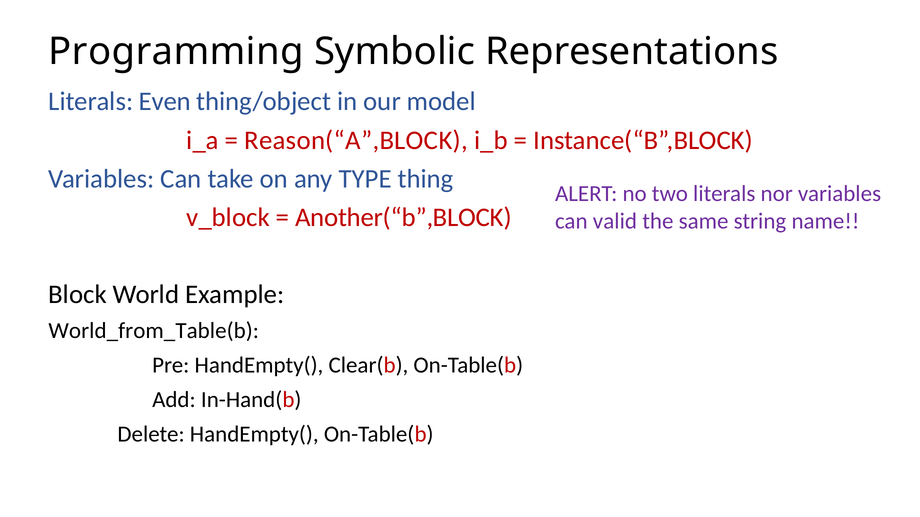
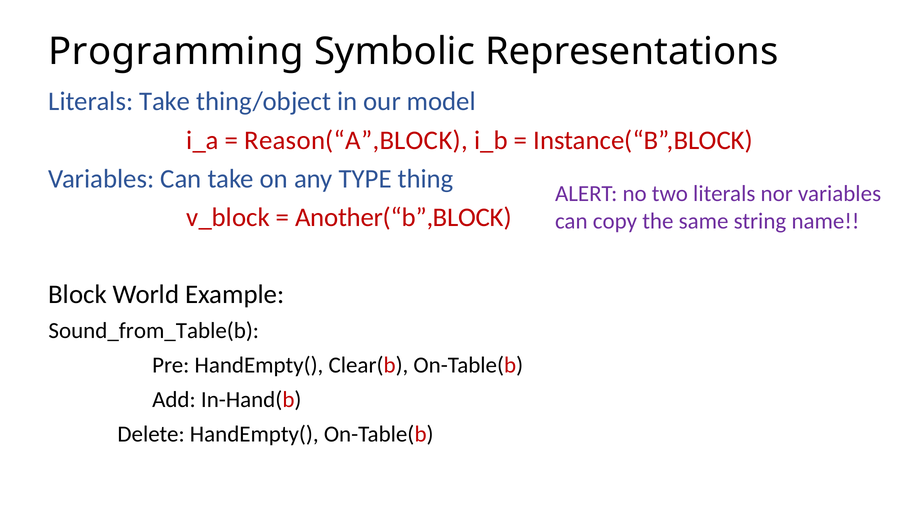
Literals Even: Even -> Take (165, 102)
valid: valid -> copy (615, 222)
World_from_Table(b: World_from_Table(b -> Sound_from_Table(b (154, 331)
